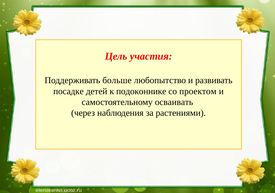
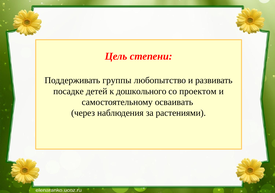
участия: участия -> степени (151, 56)
больше: больше -> группы (117, 80)
подоконнике: подоконнике -> дошкольного (141, 91)
